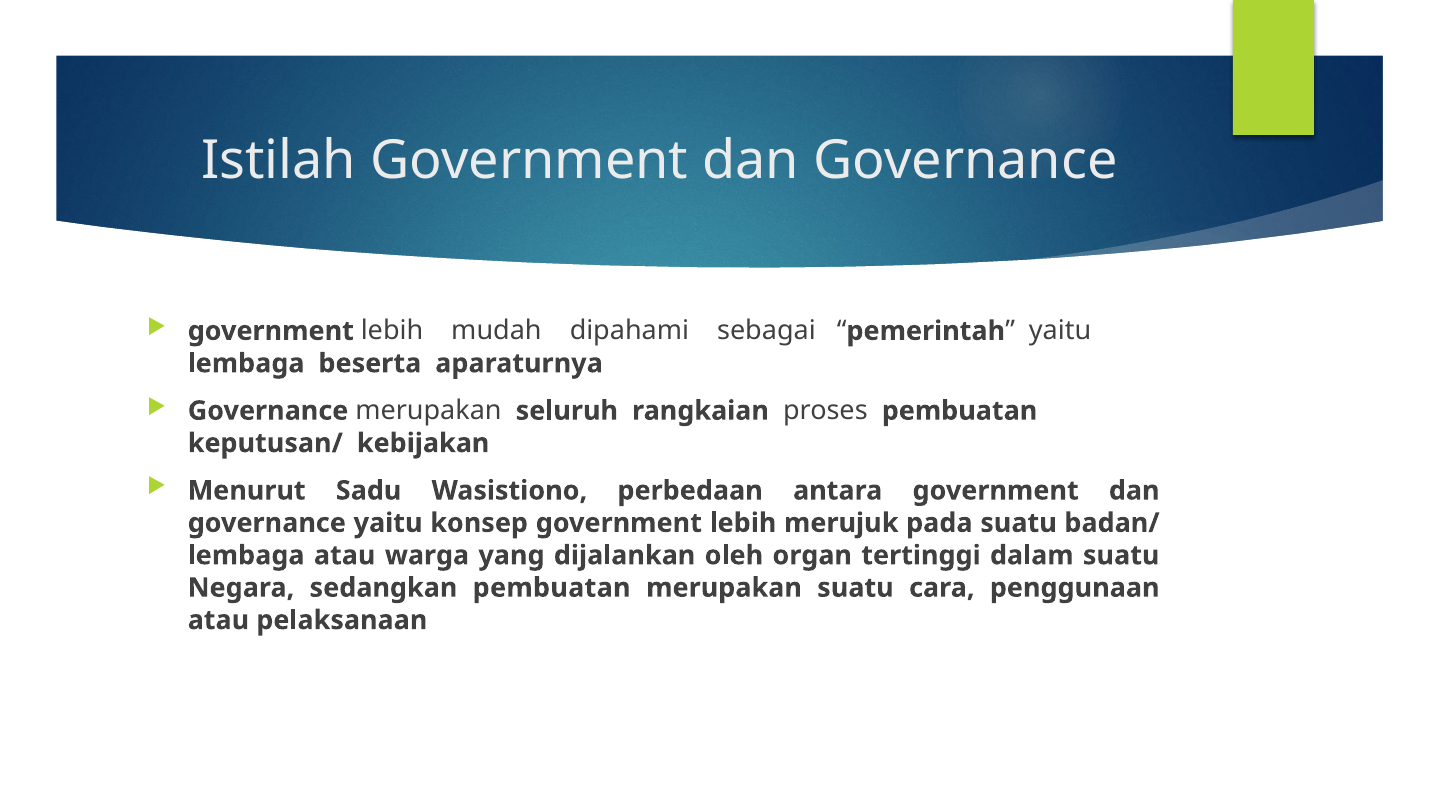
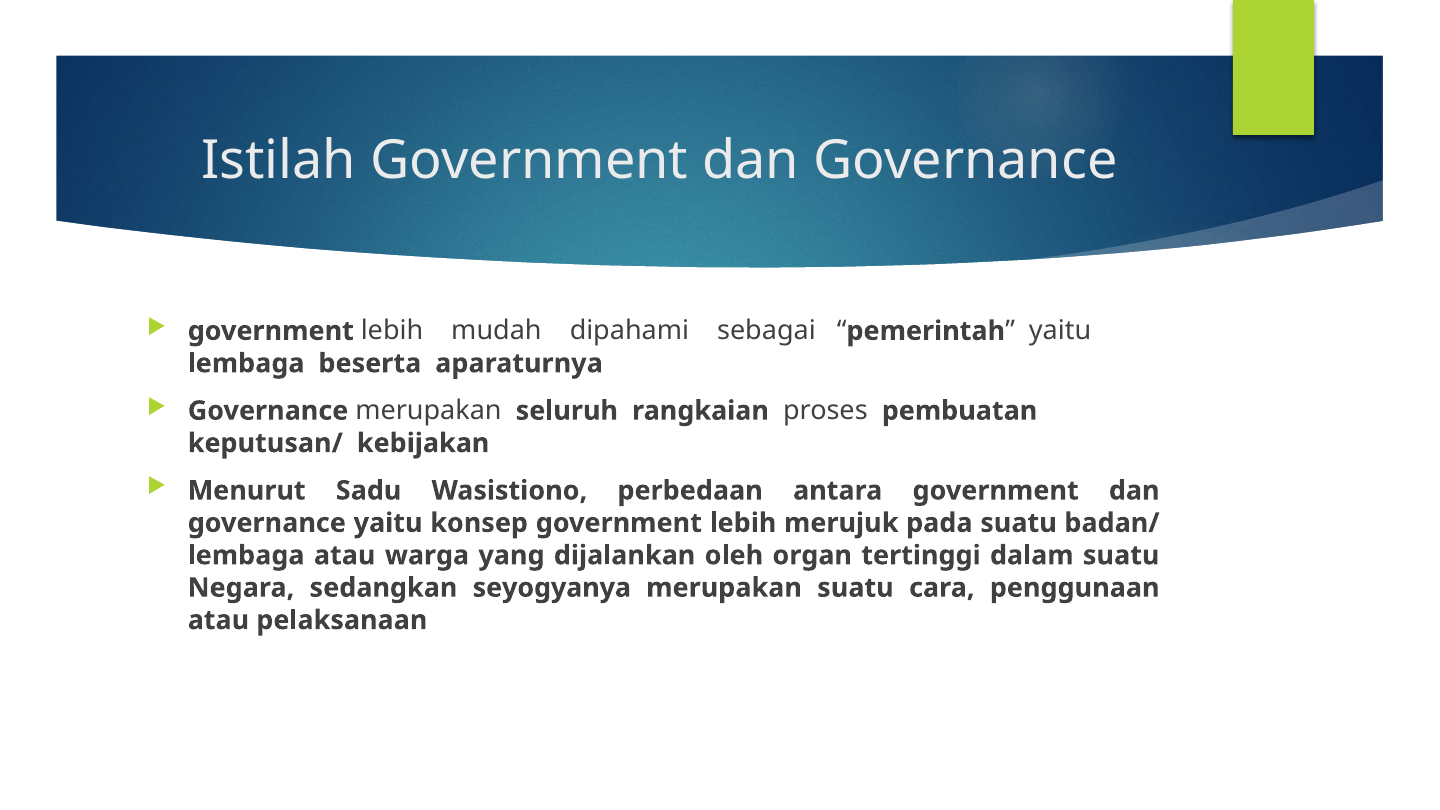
sedangkan pembuatan: pembuatan -> seyogyanya (552, 588)
